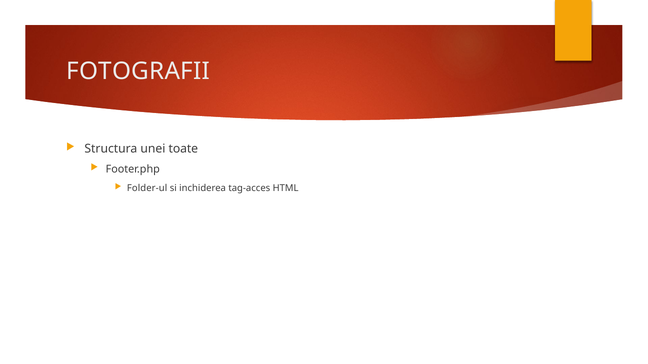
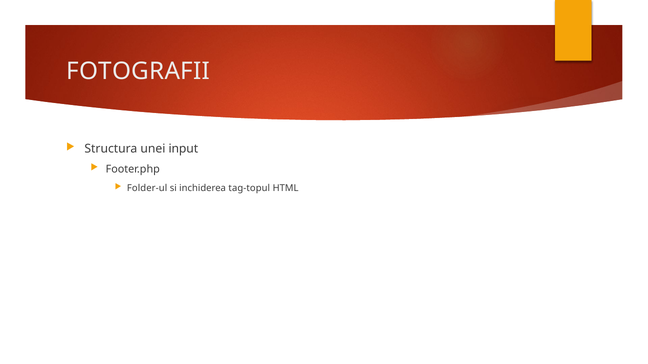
toate: toate -> input (183, 149)
tag-acces: tag-acces -> tag-topul (249, 188)
